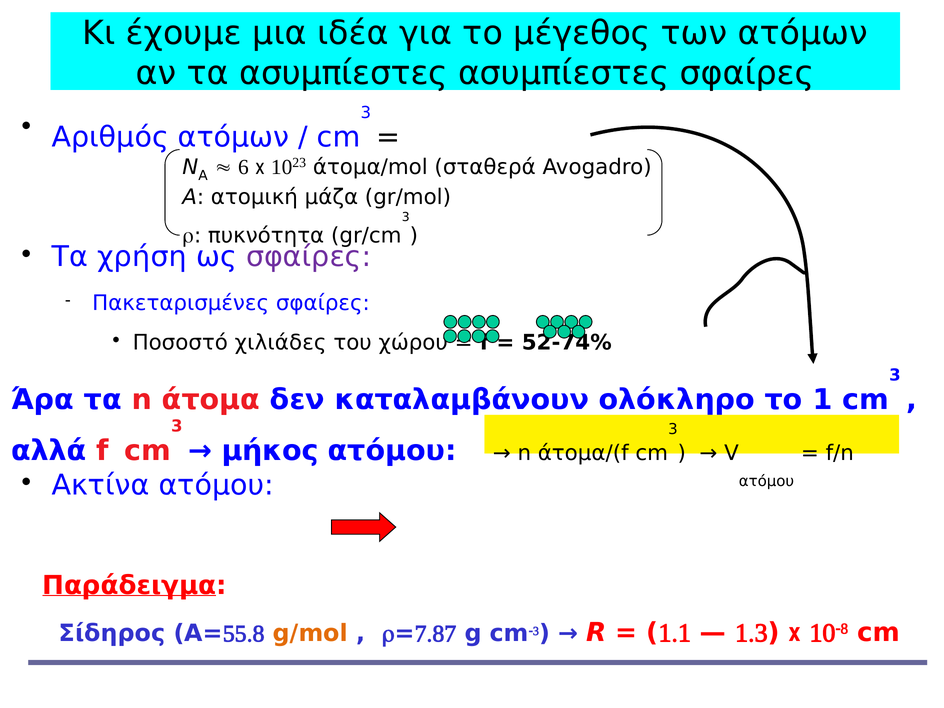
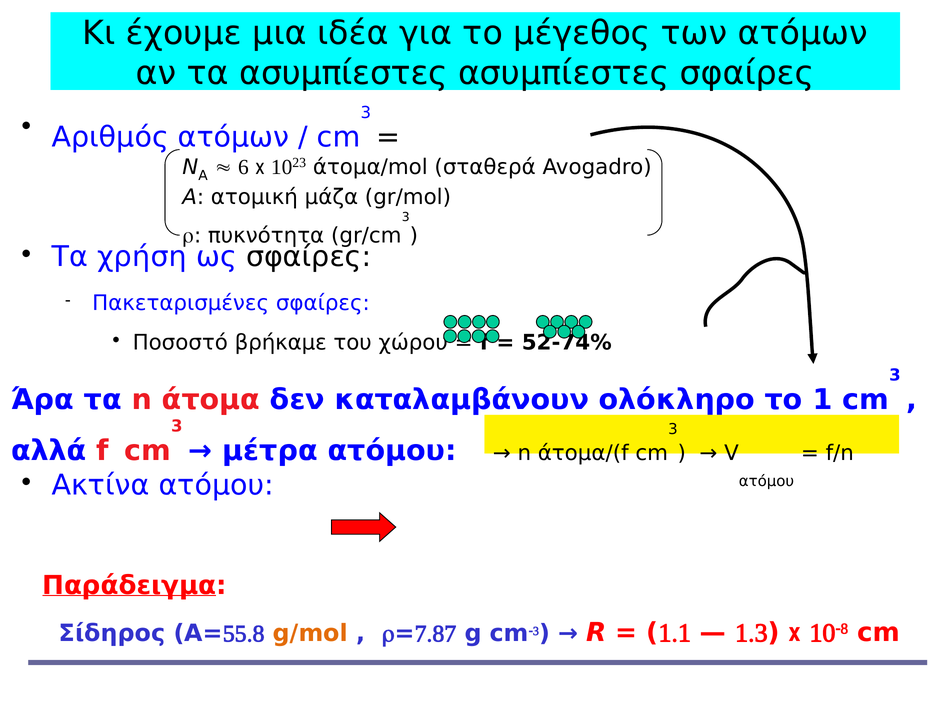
σφαίρες colour: purple -> black (309, 257)
χιλιάδες: χιλιάδες -> βρήκαμε (281, 343)
μήκος: μήκος -> μέτρα (270, 451)
